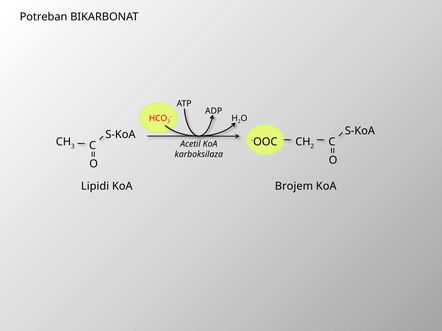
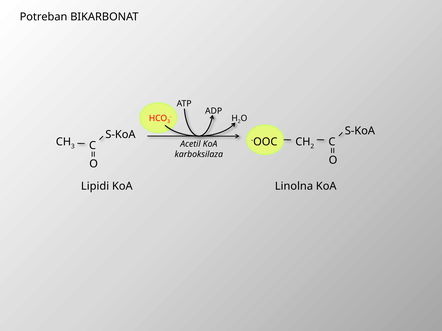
Brojem: Brojem -> Linolna (294, 186)
